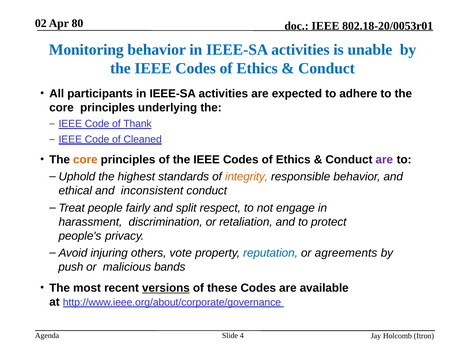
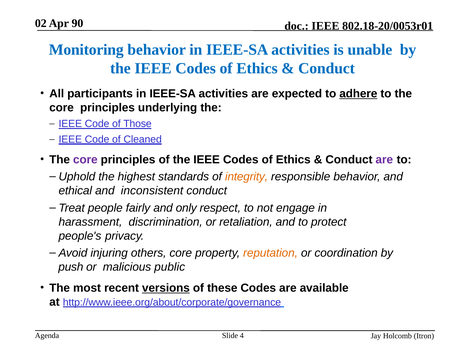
80: 80 -> 90 (77, 23)
adhere underline: none -> present (358, 94)
Thank: Thank -> Those (138, 124)
core colour: orange -> purple (85, 159)
split: split -> only (186, 208)
others vote: vote -> core (181, 253)
reputation colour: blue -> orange (271, 253)
agreements: agreements -> coordination (346, 253)
bands: bands -> public (170, 267)
